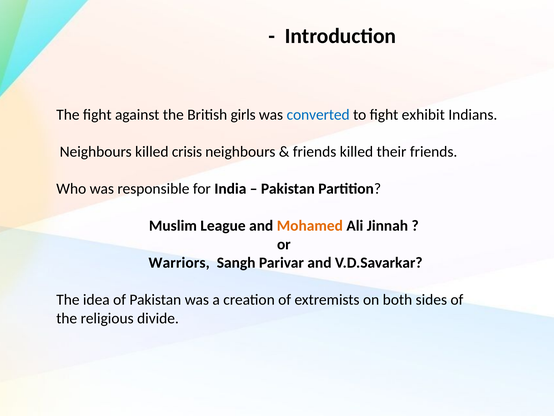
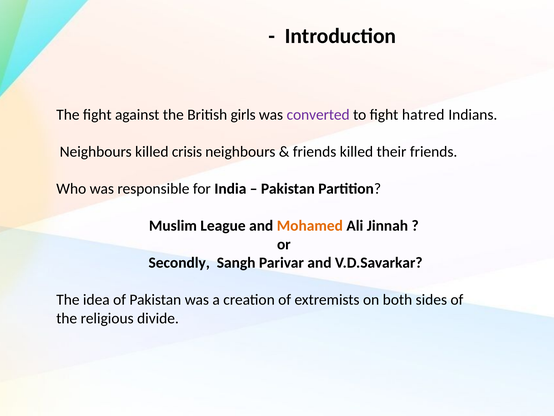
converted colour: blue -> purple (318, 115)
exhibit: exhibit -> hatred (423, 115)
Warriors: Warriors -> Secondly (179, 262)
